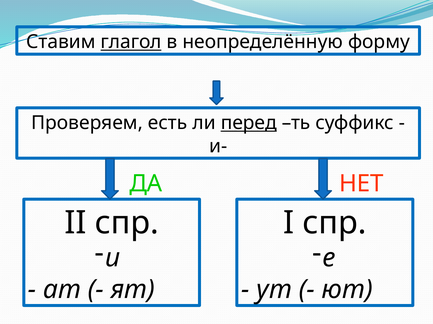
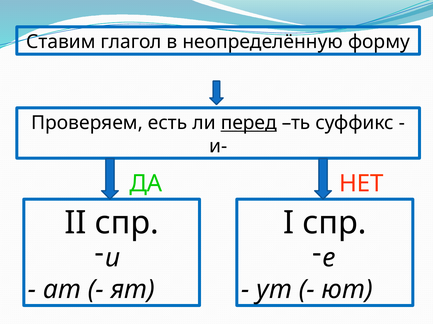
глагол underline: present -> none (131, 42)
